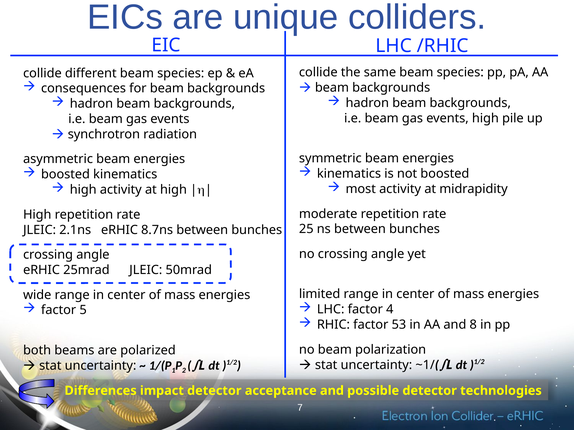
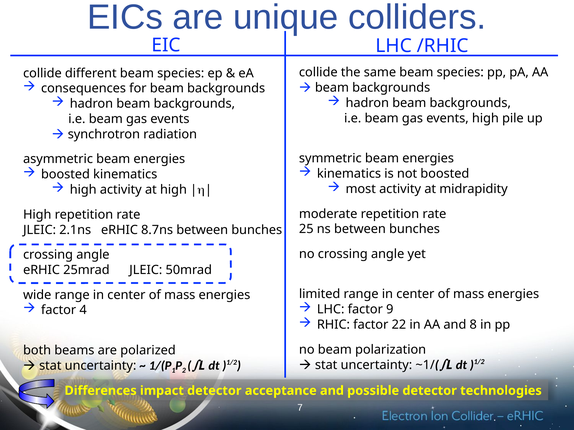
4: 4 -> 9 (390, 310)
5: 5 -> 4 (83, 310)
53: 53 -> 22 (399, 325)
